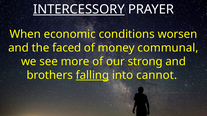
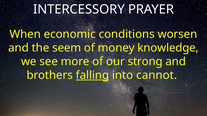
INTERCESSORY underline: present -> none (79, 9)
faced: faced -> seem (67, 48)
communal: communal -> knowledge (168, 48)
